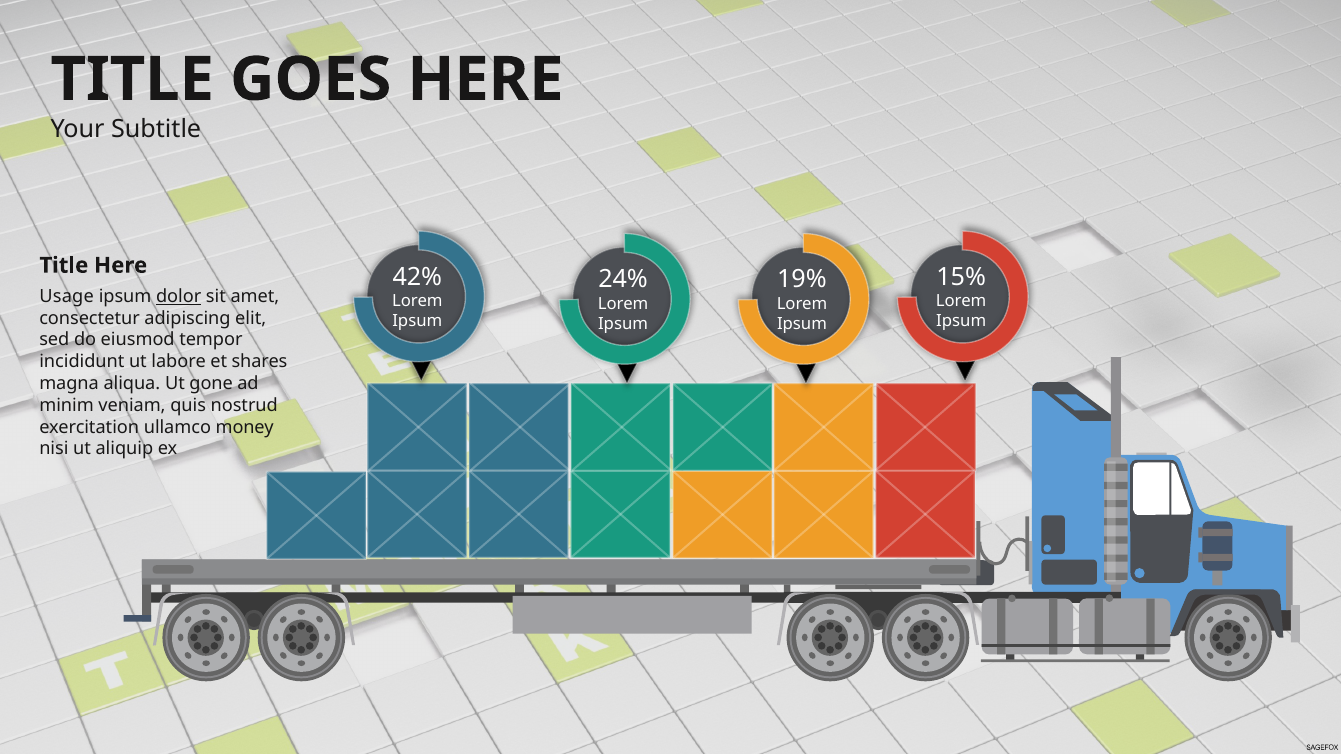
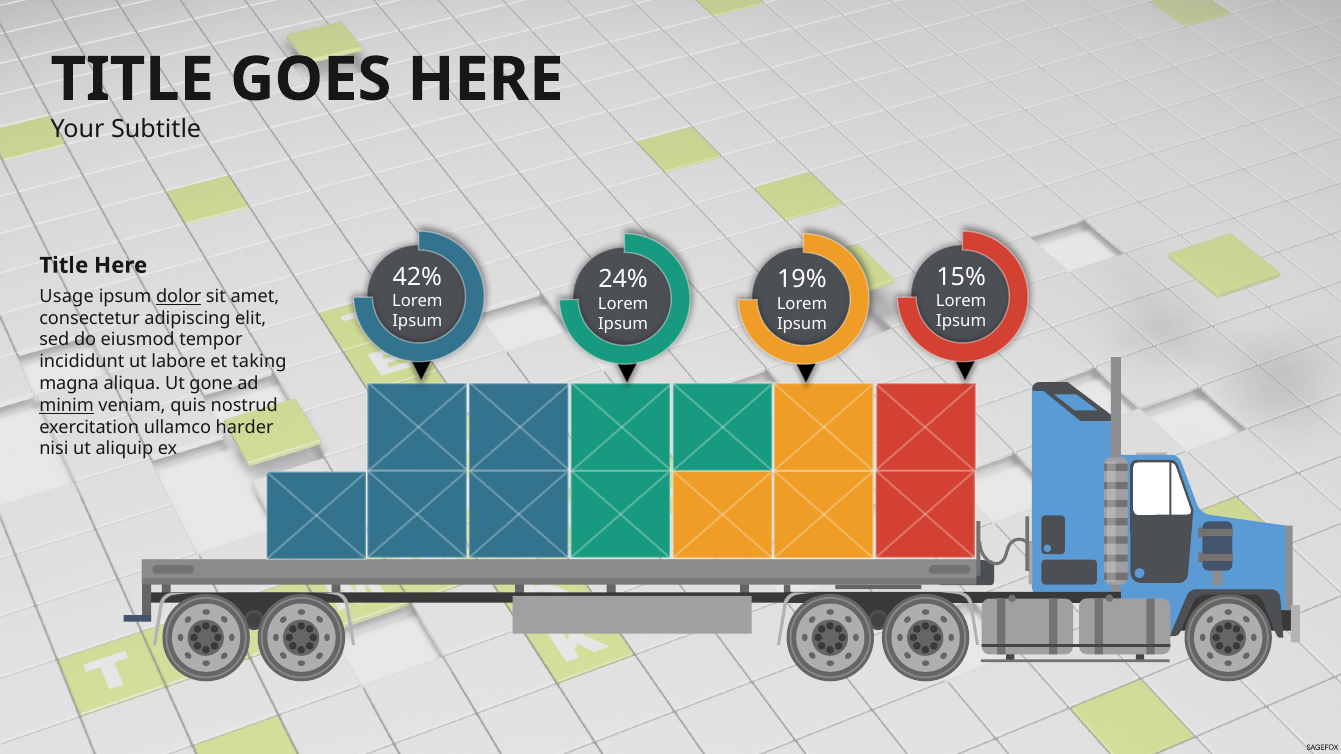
shares: shares -> taking (259, 362)
minim underline: none -> present (67, 406)
money: money -> harder (245, 427)
